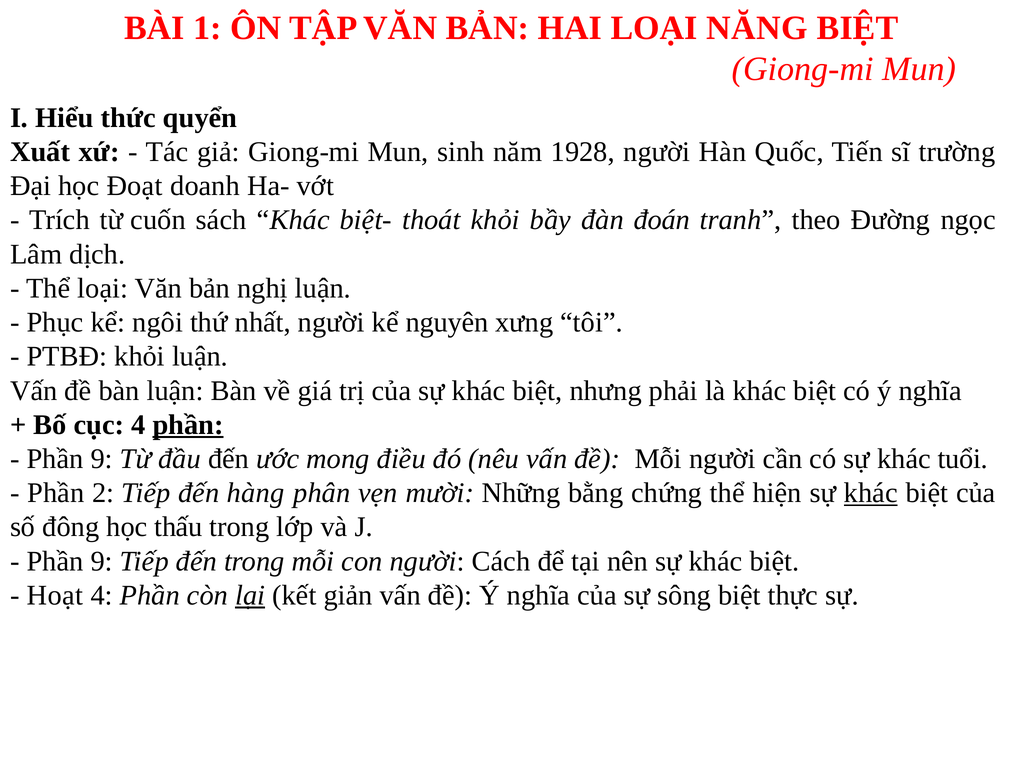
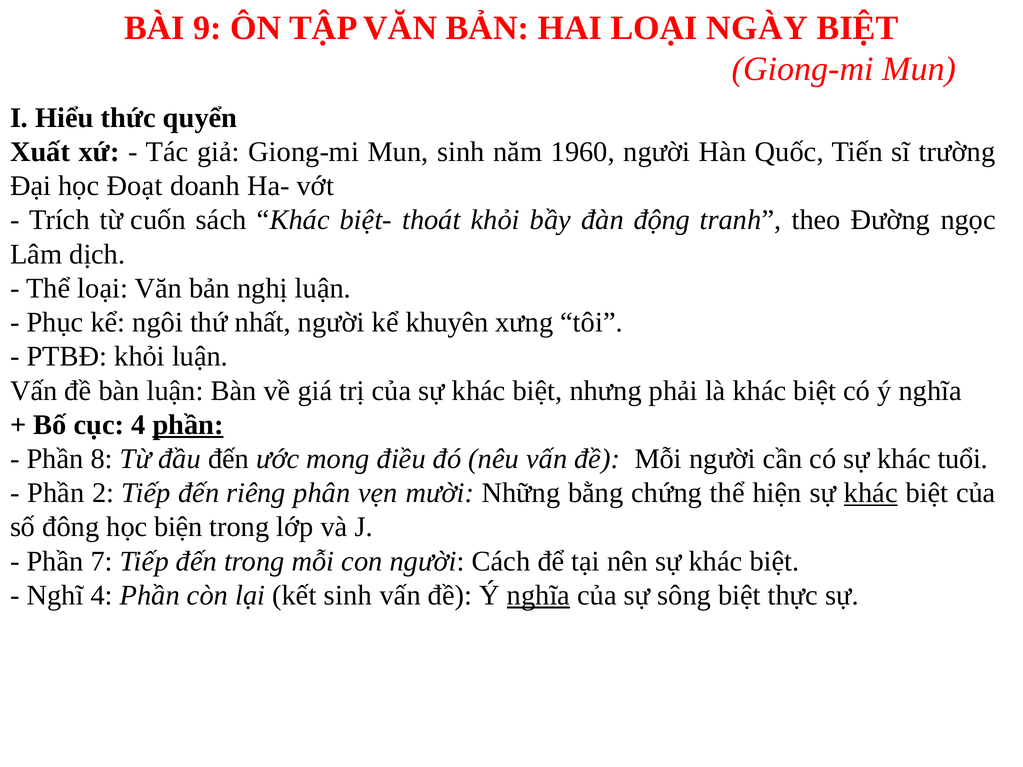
1: 1 -> 9 (207, 28)
NĂNG: NĂNG -> NGÀY (757, 28)
1928: 1928 -> 1960 (583, 152)
đoán: đoán -> động (662, 220)
nguyên: nguyên -> khuyên (447, 323)
9: 9 -> 8 (102, 459)
hàng: hàng -> riêng (256, 493)
thấu: thấu -> biện (178, 527)
9: 9 -> 7 (102, 561)
Hoạt: Hoạt -> Nghĩ (55, 595)
lại underline: present -> none (250, 595)
kết giản: giản -> sinh (348, 595)
nghĩa underline: none -> present (538, 595)
